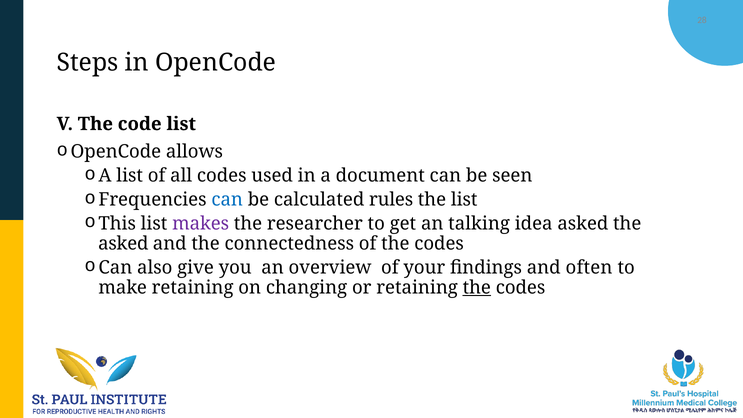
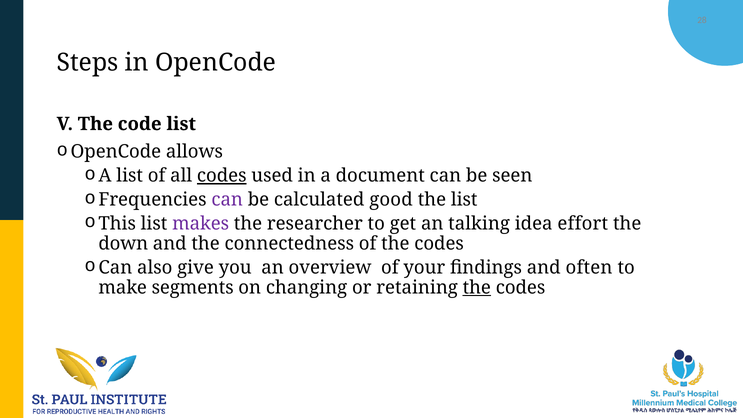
codes underline: none -> present (222, 176)
can colour: blue -> purple (227, 200)
rules: rules -> good (391, 200)
idea asked: asked -> effort (583, 224)
asked: asked -> down (123, 244)
make retaining: retaining -> segments (193, 288)
